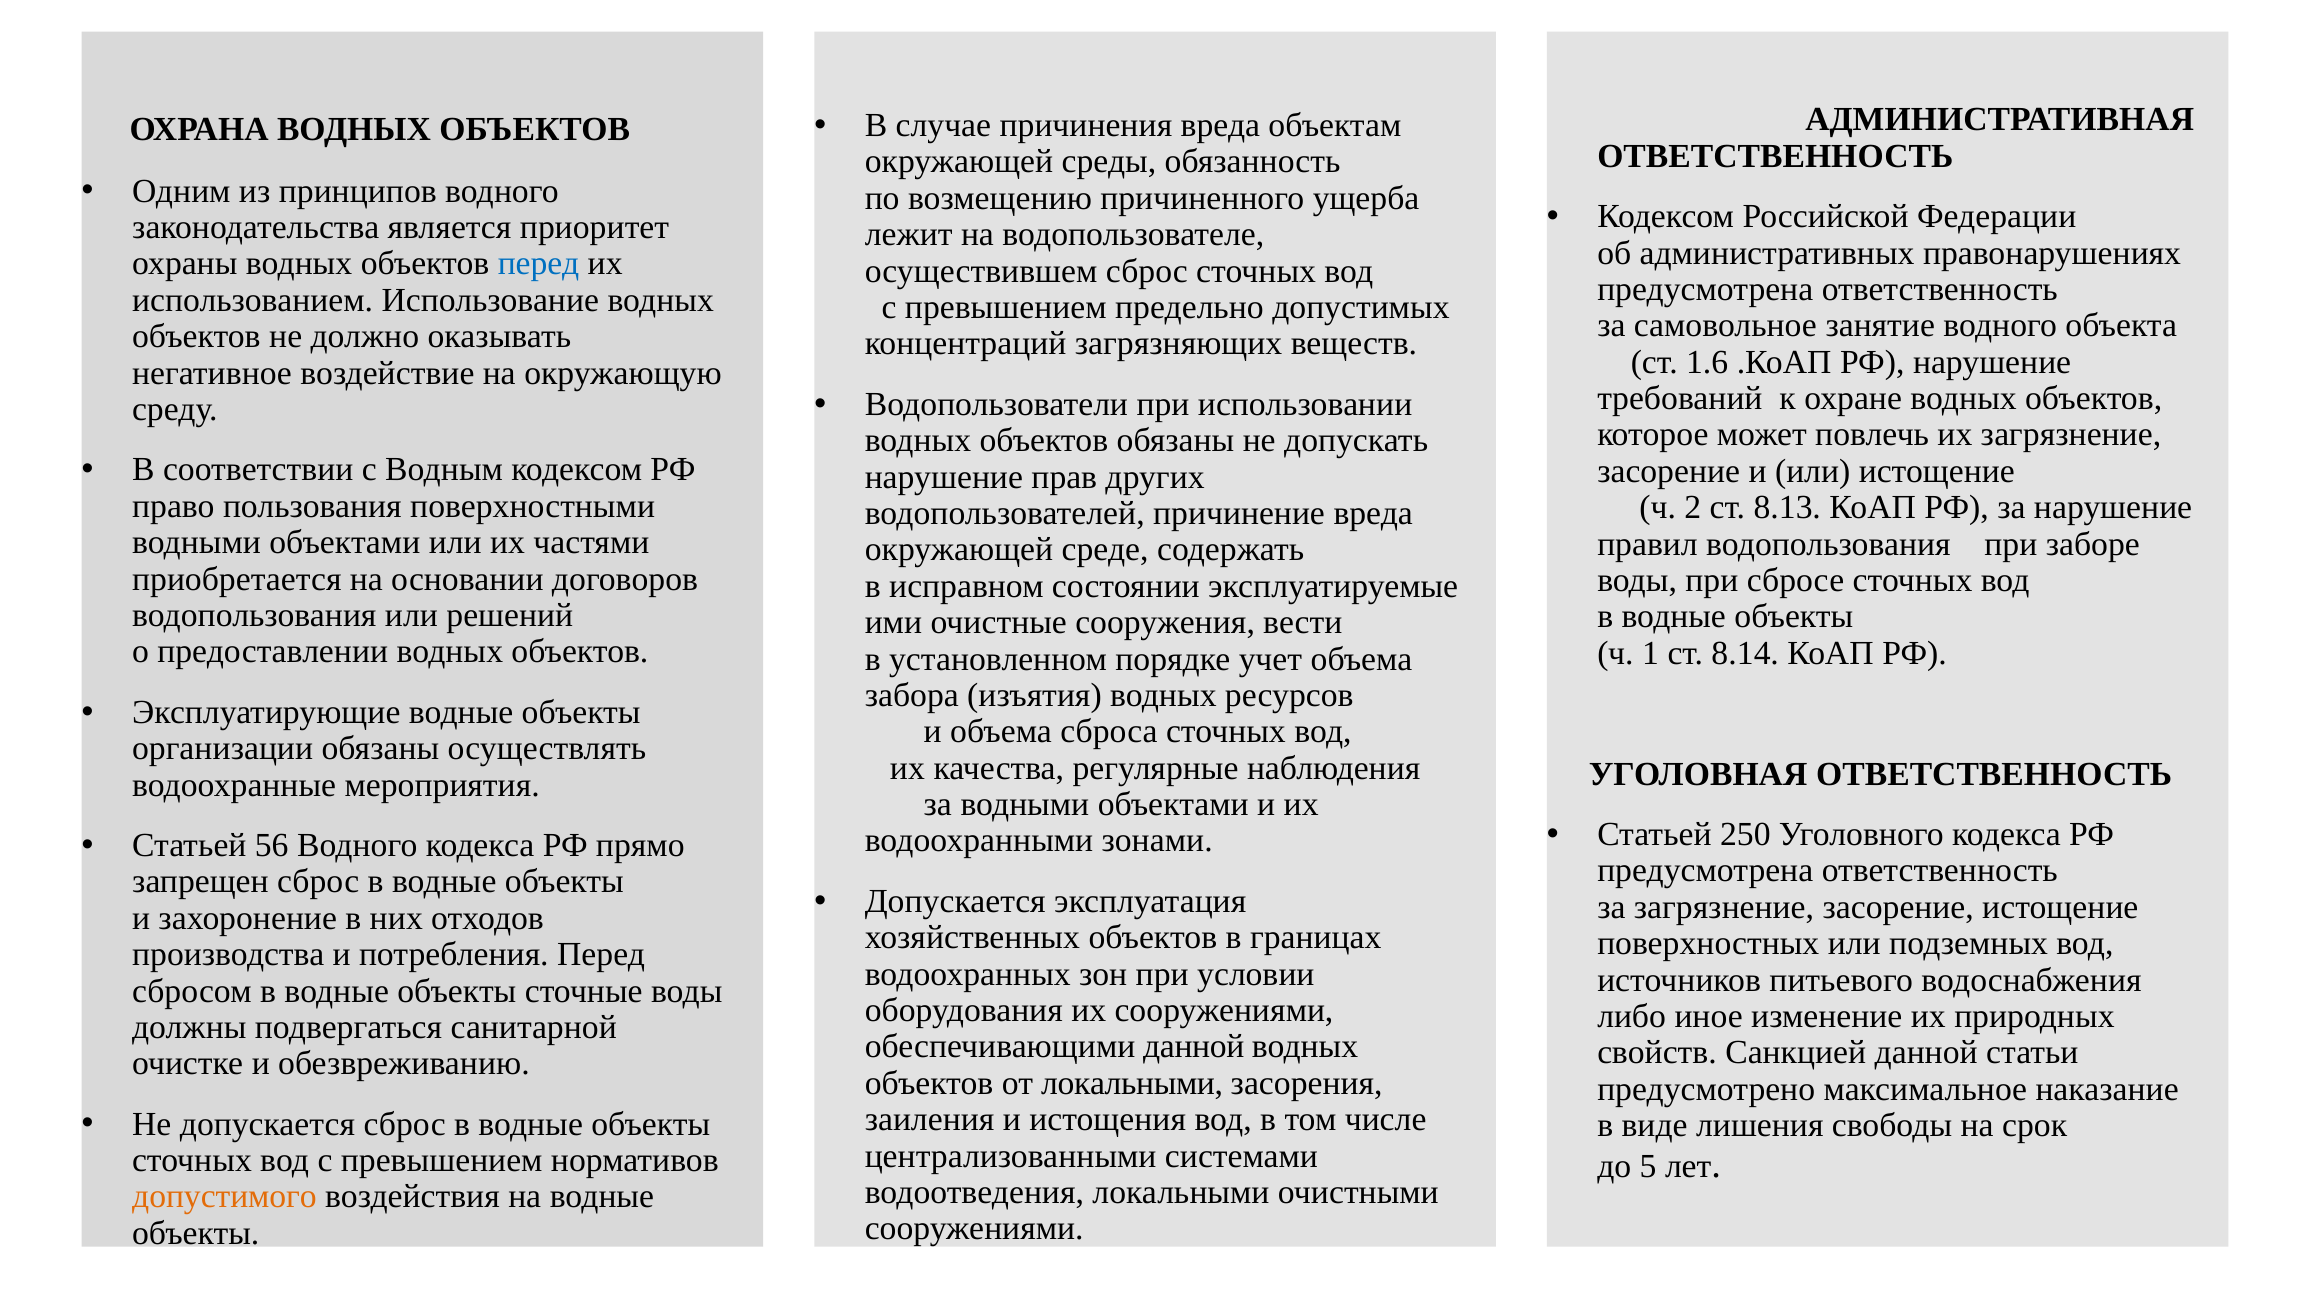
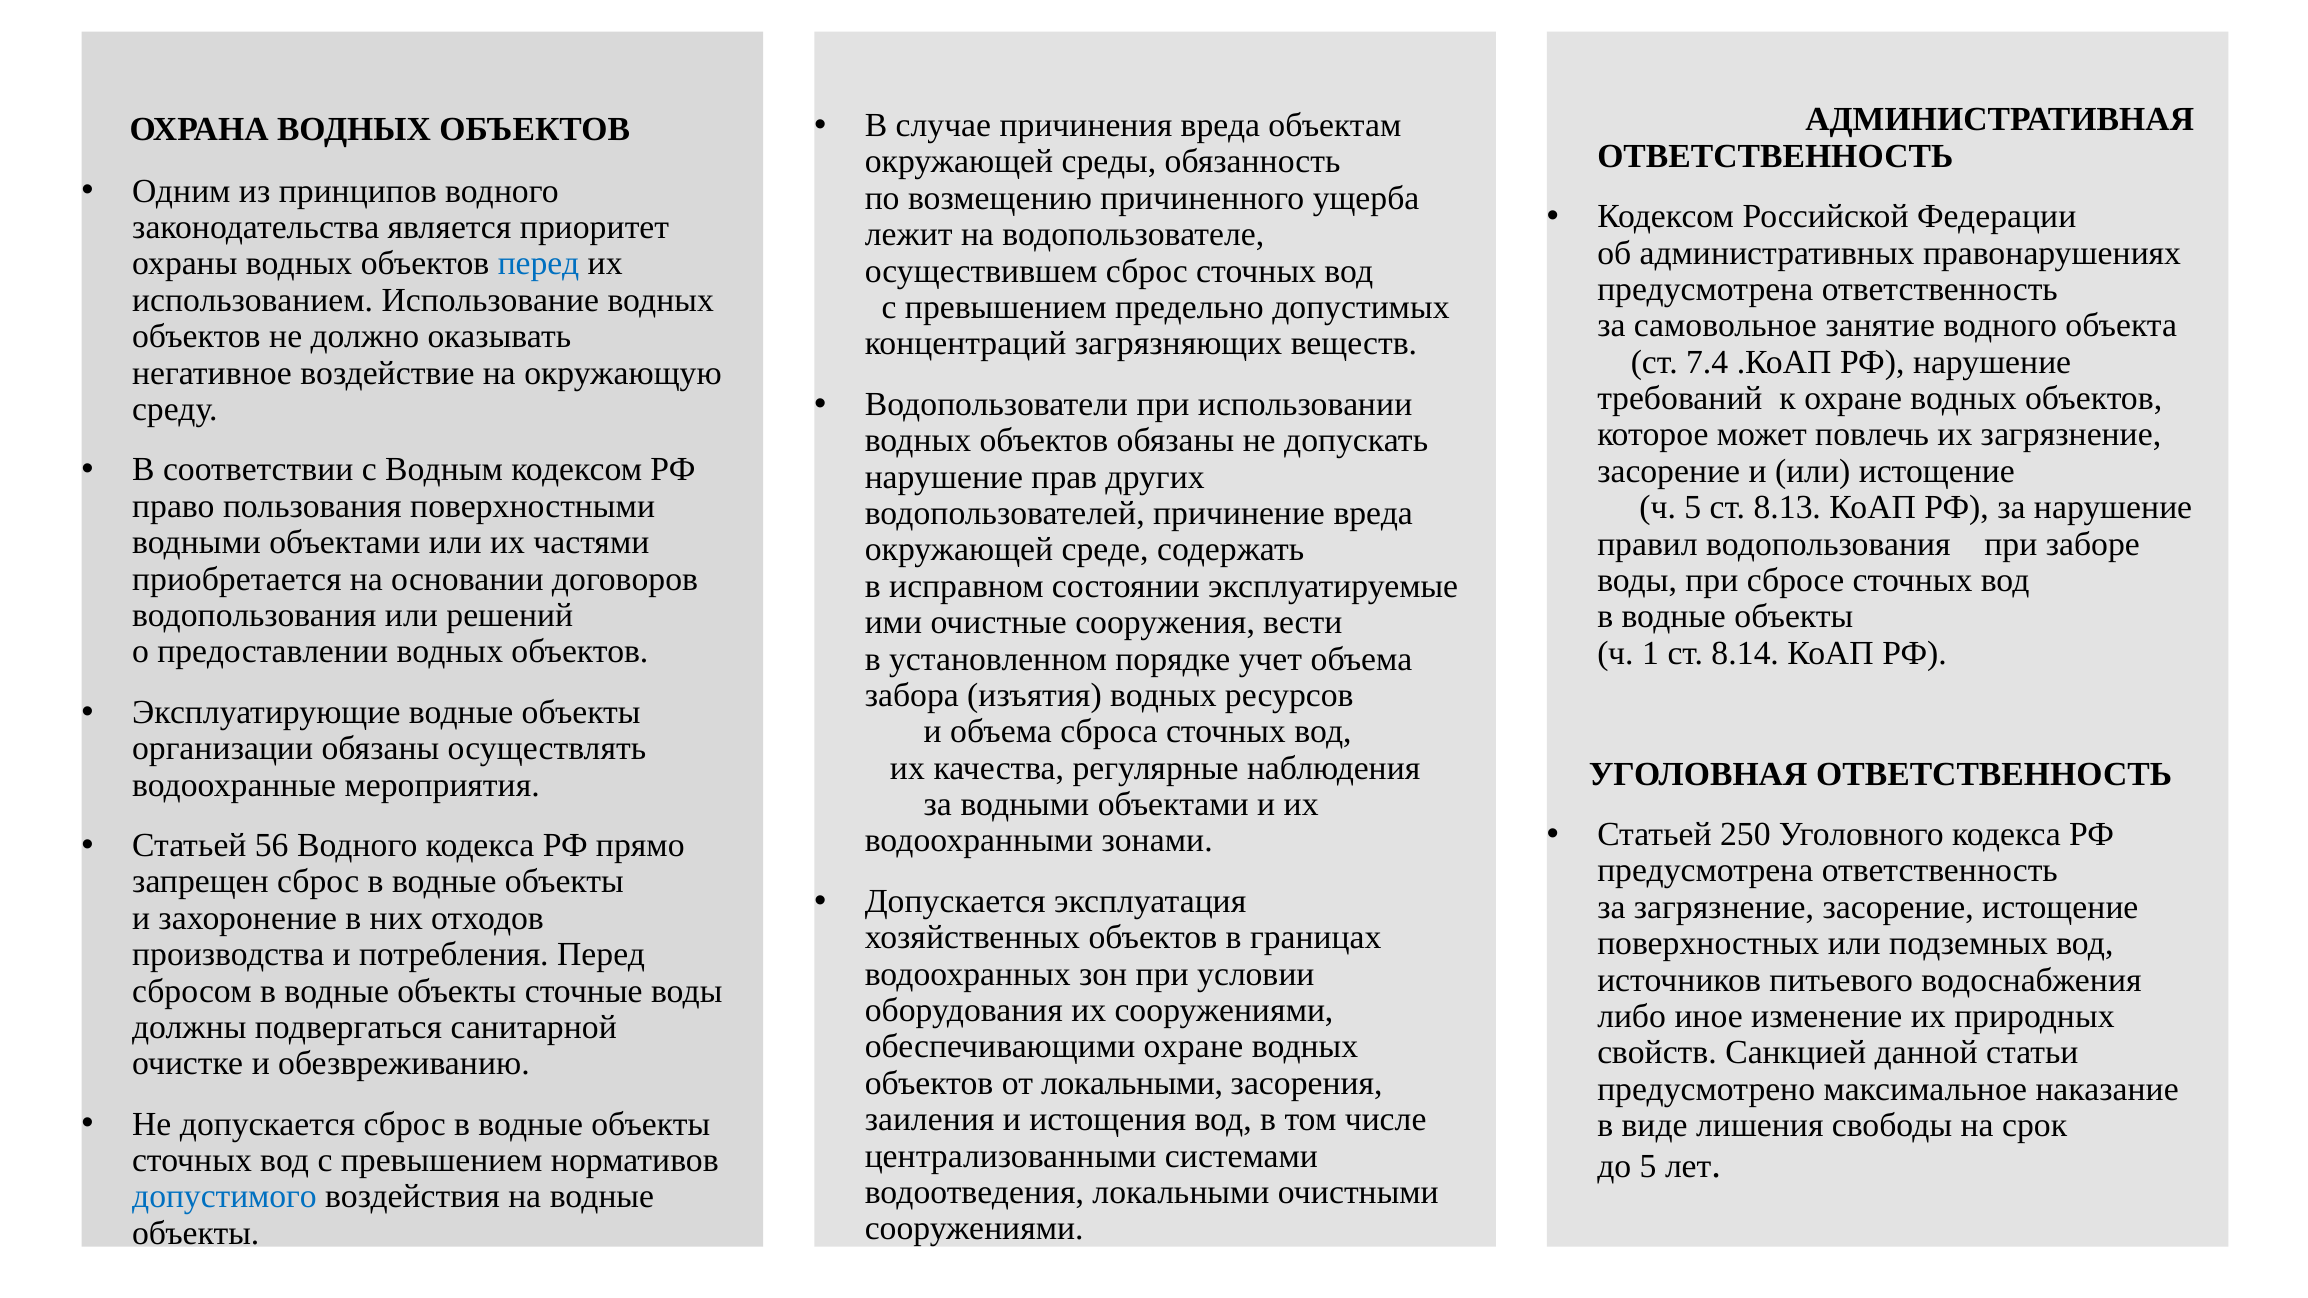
1.6: 1.6 -> 7.4 (1707, 362)
ч 2: 2 -> 5 (1693, 508)
обеспечивающими данной: данной -> охране (1193, 1047)
допустимого colour: orange -> blue (225, 1197)
